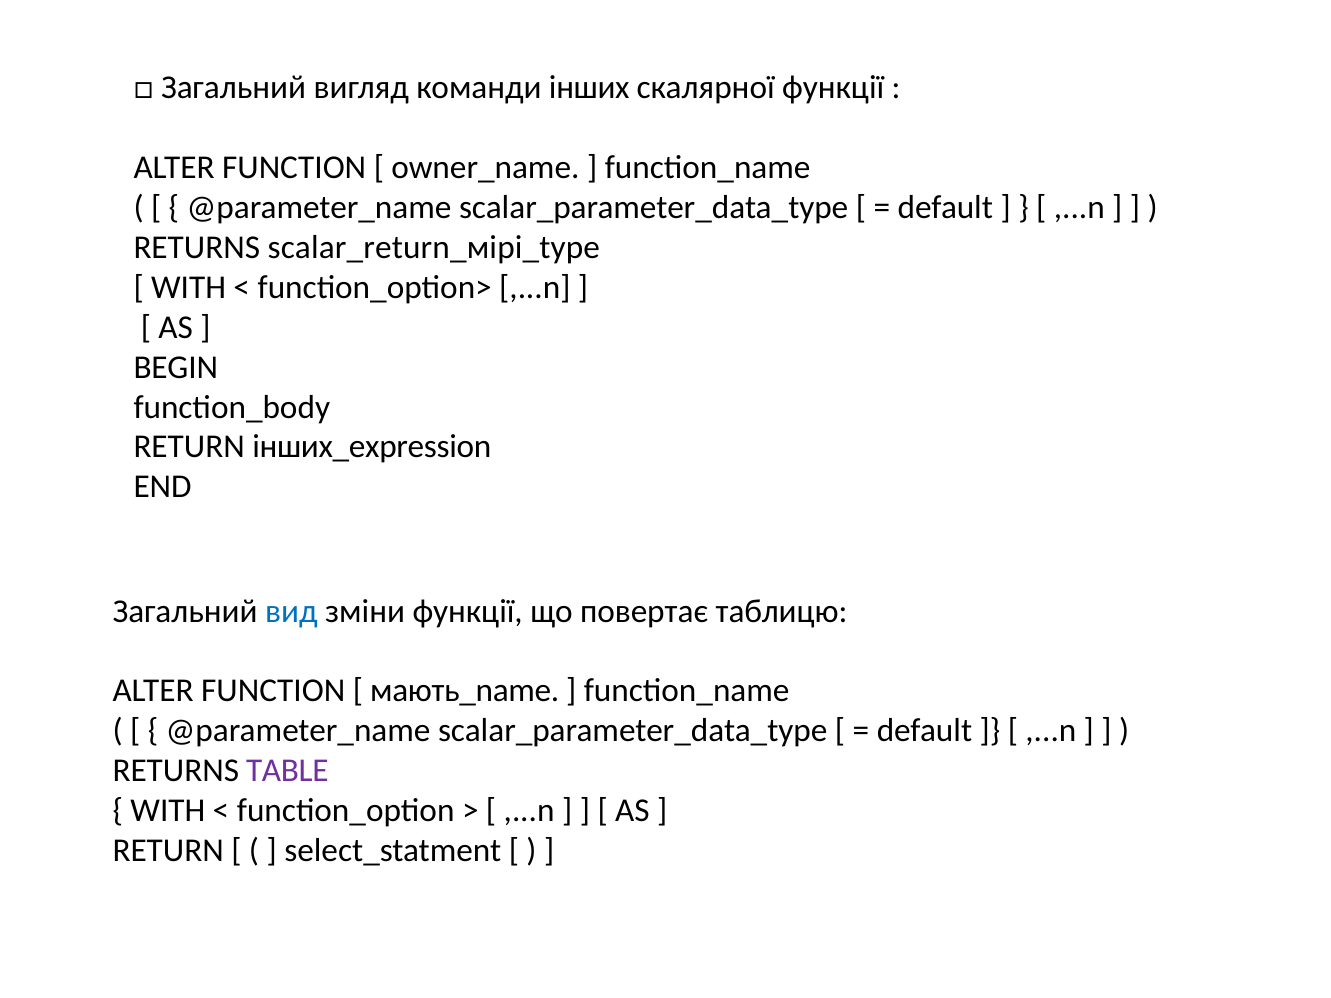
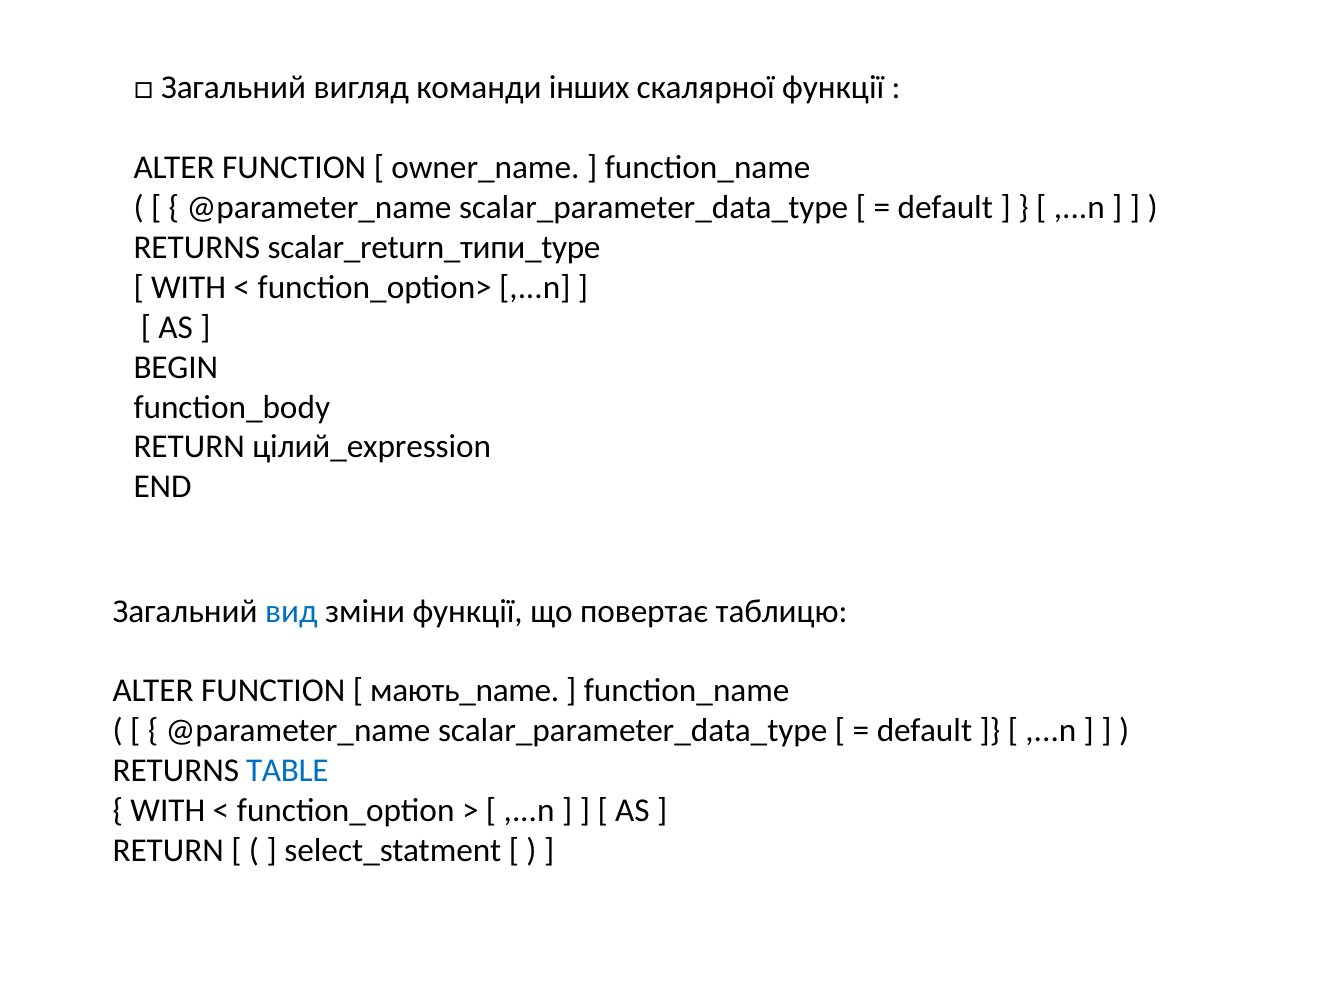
scalar_return_мірі_type: scalar_return_мірі_type -> scalar_return_типи_type (434, 247)
інших_expression: інших_expression -> цілий_expression (372, 447)
TABLE colour: purple -> blue (287, 771)
